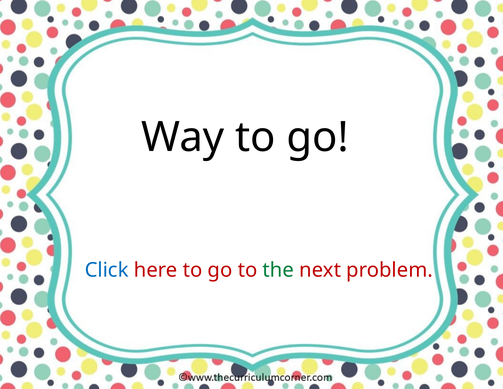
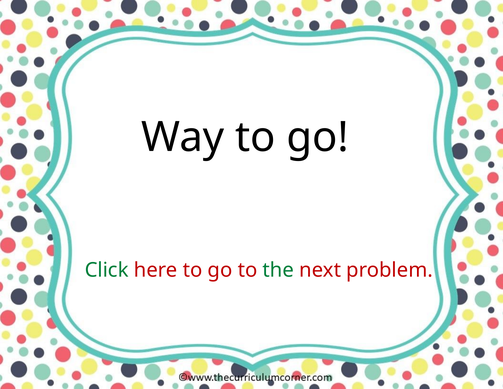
Click colour: blue -> green (107, 270)
